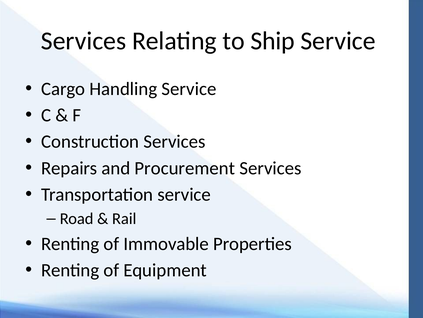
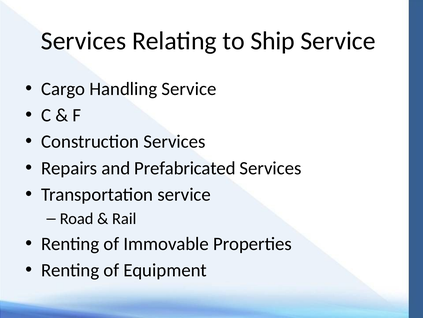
Procurement: Procurement -> Prefabricated (185, 168)
